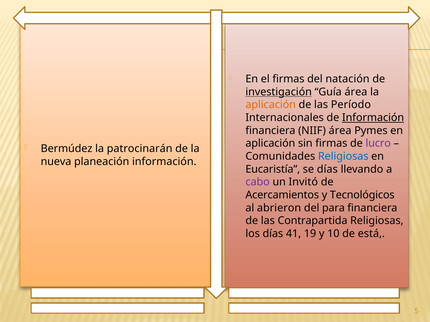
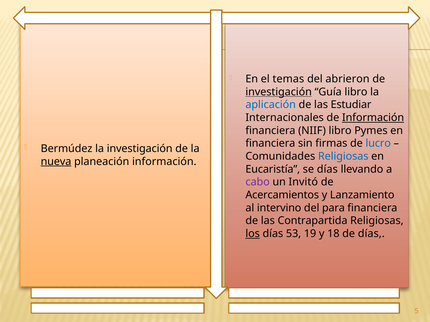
el firmas: firmas -> temas (288, 79)
natación: natación -> abrieron (347, 79)
Guía área: área -> libro (356, 92)
aplicación colour: orange -> blue (271, 105)
Período: Período -> Estudiar (351, 105)
NIIF área: área -> libro (340, 131)
aplicación: aplicación -> financiera (270, 144)
lucro colour: purple -> blue (378, 144)
la patrocinarán: patrocinarán -> investigación (140, 149)
nueva underline: none -> present (56, 162)
Tecnológicos: Tecnológicos -> Lanzamiento (362, 195)
abrieron: abrieron -> intervino (279, 208)
los underline: none -> present (253, 234)
41: 41 -> 53 (294, 234)
10: 10 -> 18 (333, 234)
de está: está -> días (371, 234)
